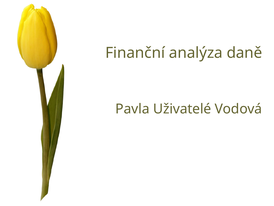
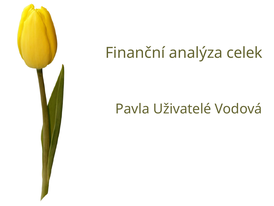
daně: daně -> celek (244, 53)
